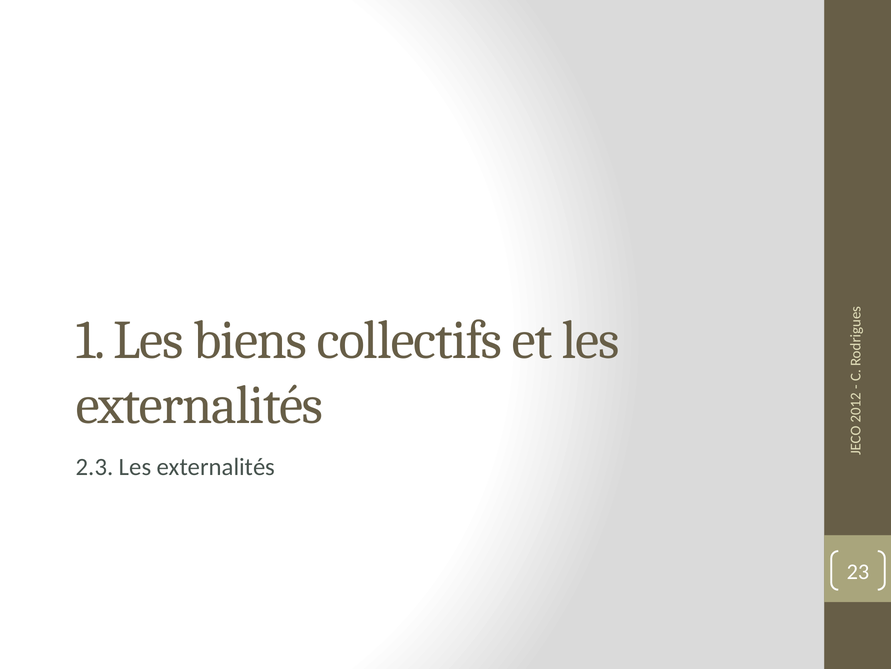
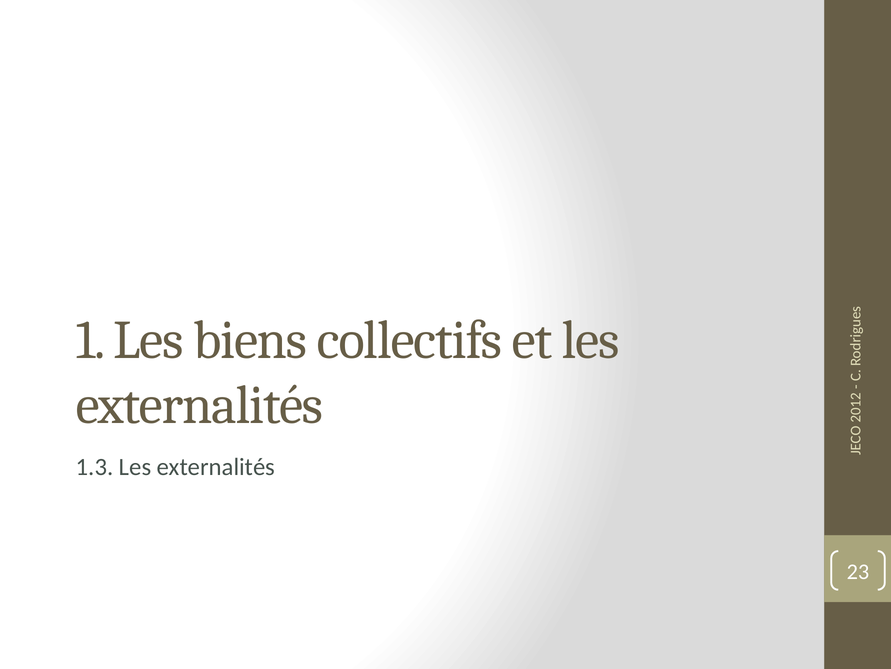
2.3: 2.3 -> 1.3 (95, 467)
